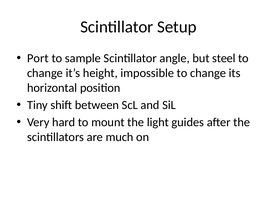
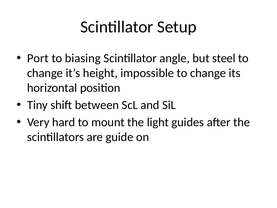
sample: sample -> biasing (83, 58)
much: much -> guide (119, 137)
